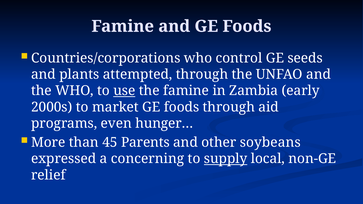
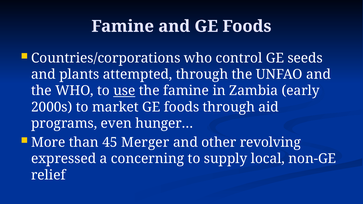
Parents: Parents -> Merger (145, 143)
soybeans: soybeans -> revolving (270, 143)
supply underline: present -> none (226, 159)
